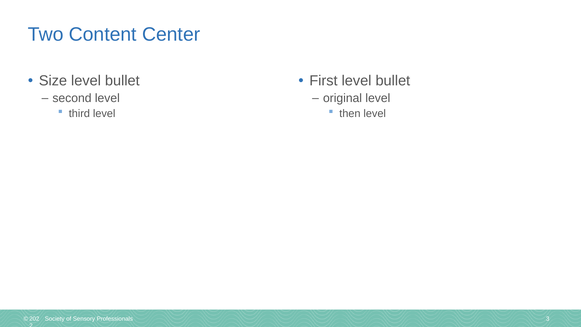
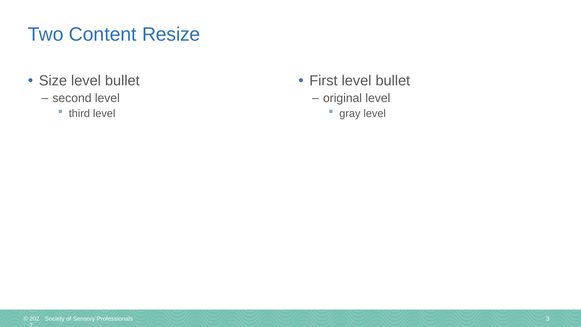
Center: Center -> Resize (171, 34)
then: then -> gray (350, 114)
